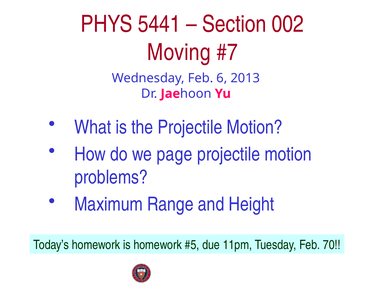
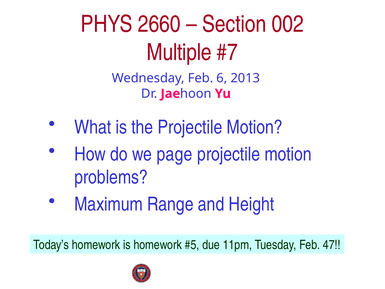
5441: 5441 -> 2660 (159, 24)
Moving: Moving -> Multiple (179, 52)
70: 70 -> 47 (332, 245)
